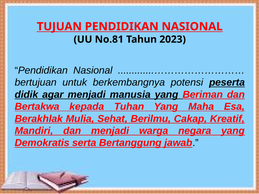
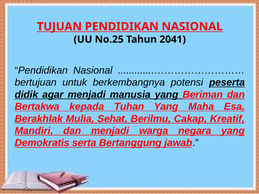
No.81: No.81 -> No.25 (109, 39)
2023: 2023 -> 2041 (173, 39)
